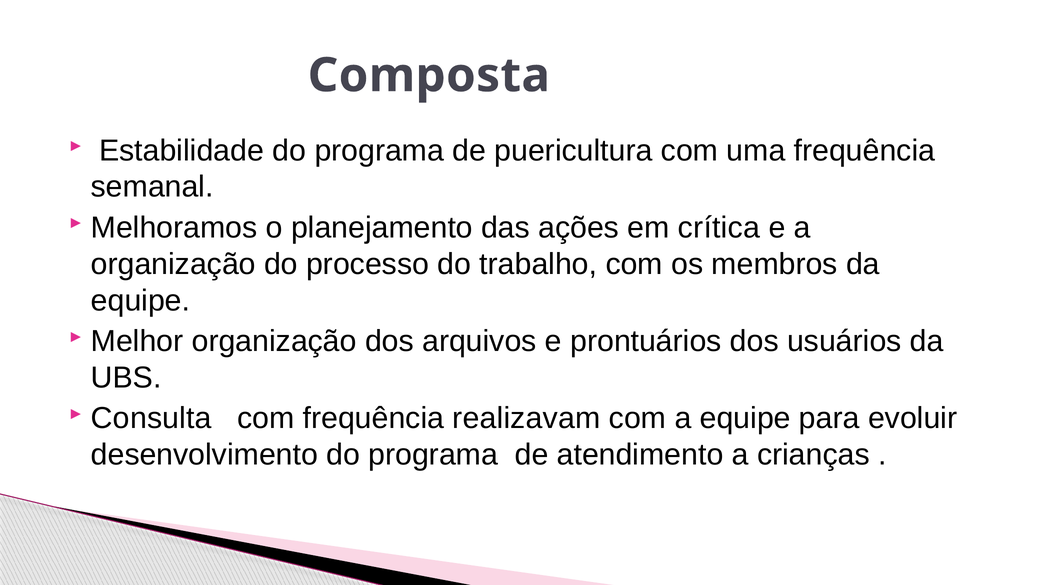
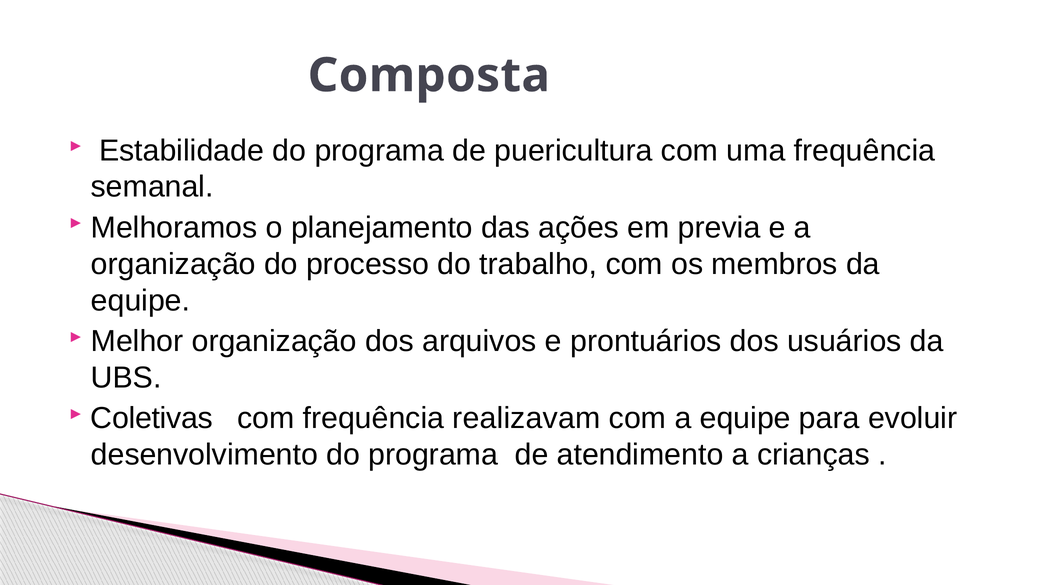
crítica: crítica -> previa (719, 228)
Consulta: Consulta -> Coletivas (152, 418)
